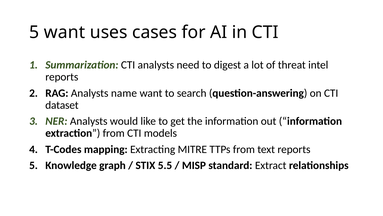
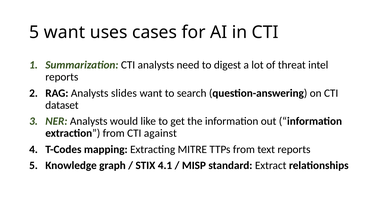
name: name -> slides (124, 93)
models: models -> against (160, 133)
5.5: 5.5 -> 4.1 (165, 165)
